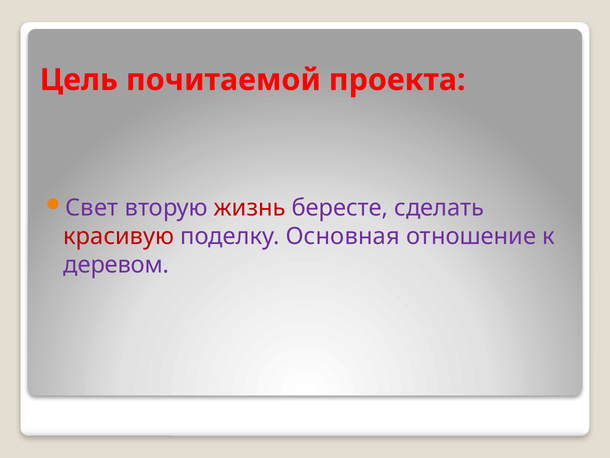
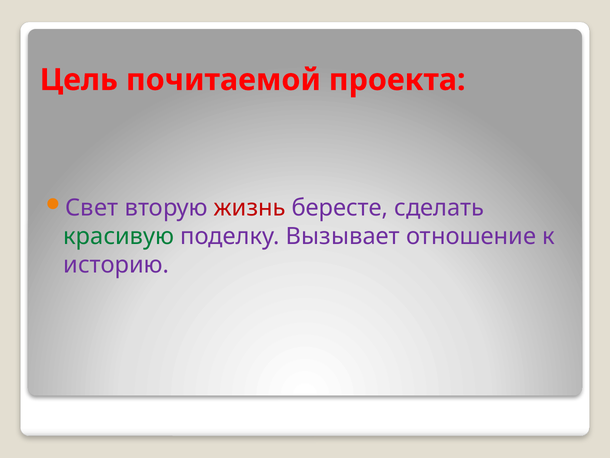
красивую colour: red -> green (119, 236)
Основная: Основная -> Вызывает (343, 236)
деревом: деревом -> историю (116, 264)
